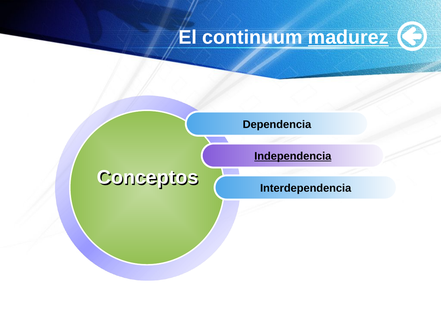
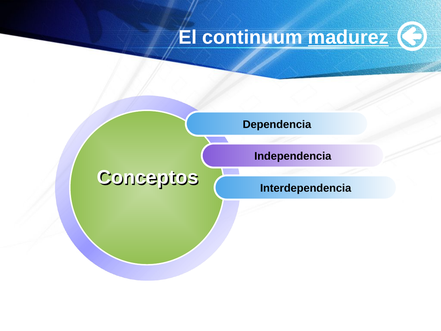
Independencia underline: present -> none (293, 156)
